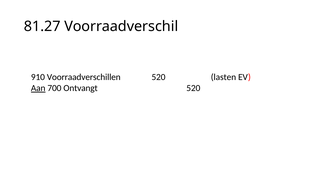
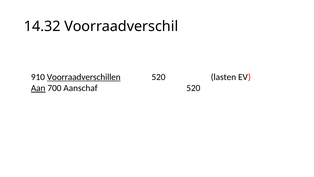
81.27: 81.27 -> 14.32 (42, 26)
Voorraadverschillen underline: none -> present (84, 77)
Ontvangt: Ontvangt -> Aanschaf (81, 88)
